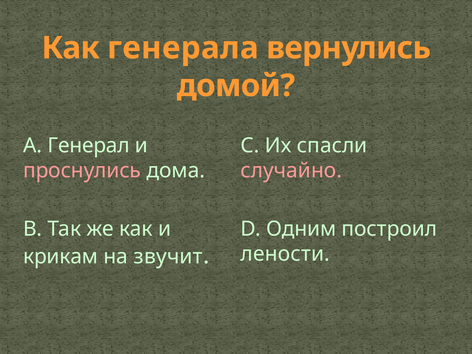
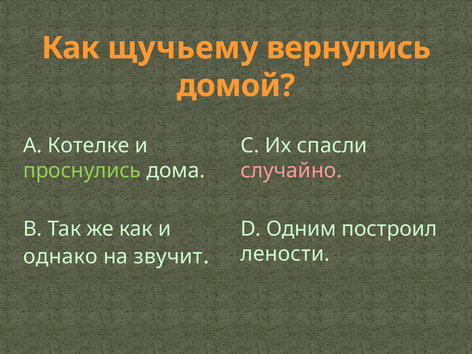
генерала: генерала -> щучьему (183, 48)
Генерал: Генерал -> Котелке (89, 145)
проснулись colour: pink -> light green (82, 171)
крикам: крикам -> однако (60, 257)
